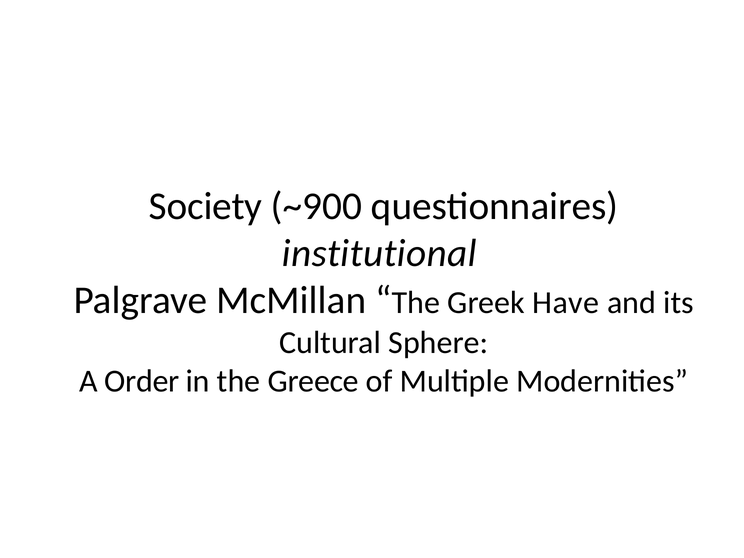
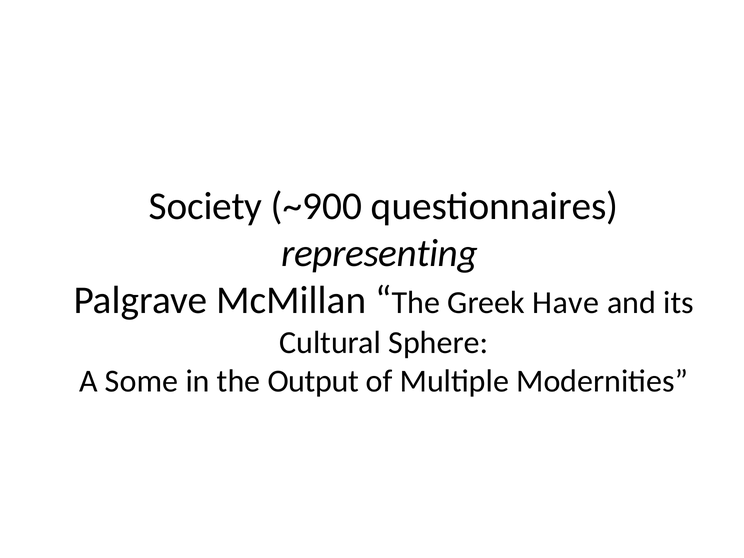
institutional: institutional -> representing (379, 253)
Order: Order -> Some (142, 381)
Greece: Greece -> Output (313, 381)
